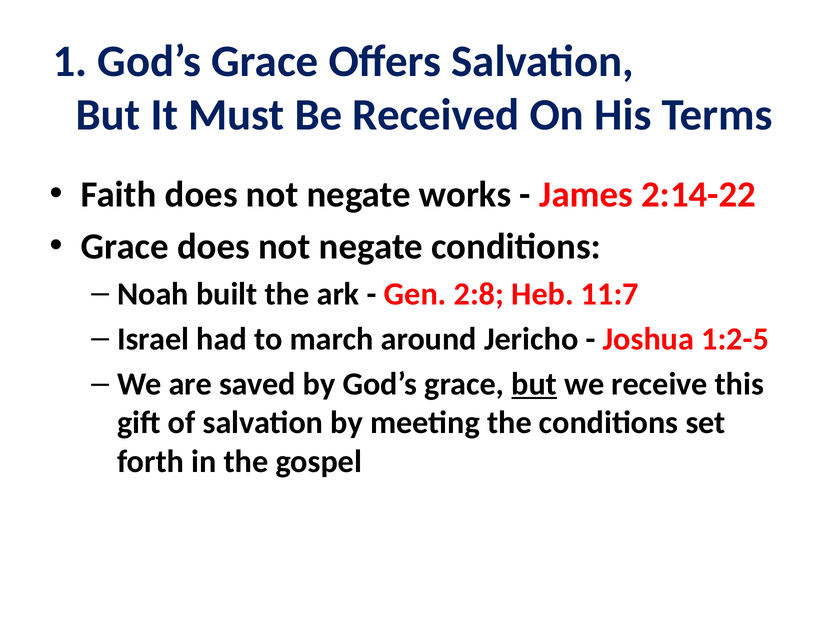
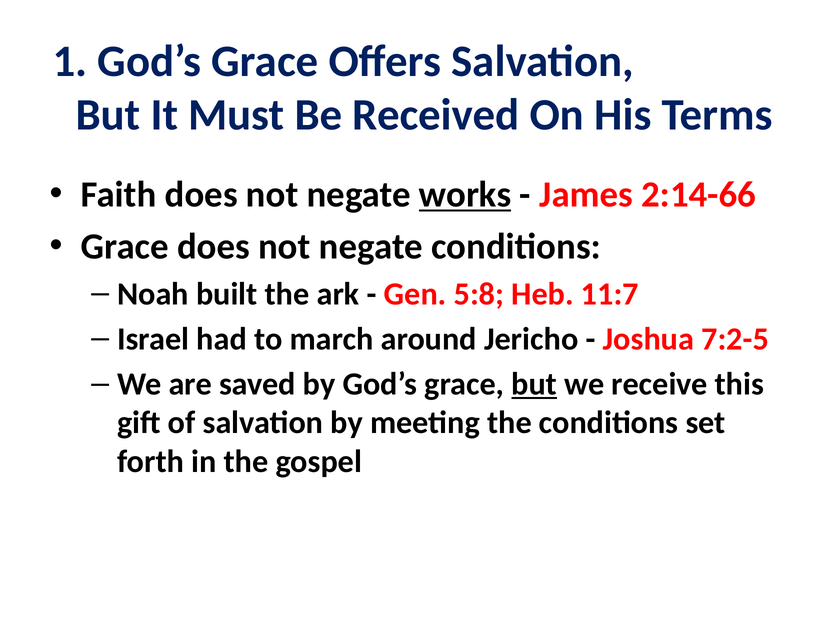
works underline: none -> present (465, 195)
2:14-22: 2:14-22 -> 2:14-66 (699, 195)
2:8: 2:8 -> 5:8 (479, 294)
1:2-5: 1:2-5 -> 7:2-5 (735, 339)
